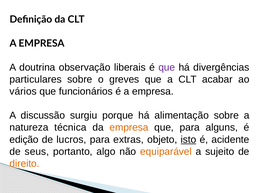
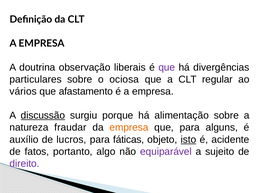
greves: greves -> ociosa (124, 79)
acabar: acabar -> regular (217, 79)
funcionários: funcionários -> afastamento (86, 91)
discussão underline: none -> present (43, 115)
técnica: técnica -> fraudar (70, 127)
edição: edição -> auxílio (24, 139)
extras: extras -> fáticas (129, 139)
seus: seus -> fatos (37, 151)
equiparável colour: orange -> purple (166, 151)
direito colour: orange -> purple (25, 163)
